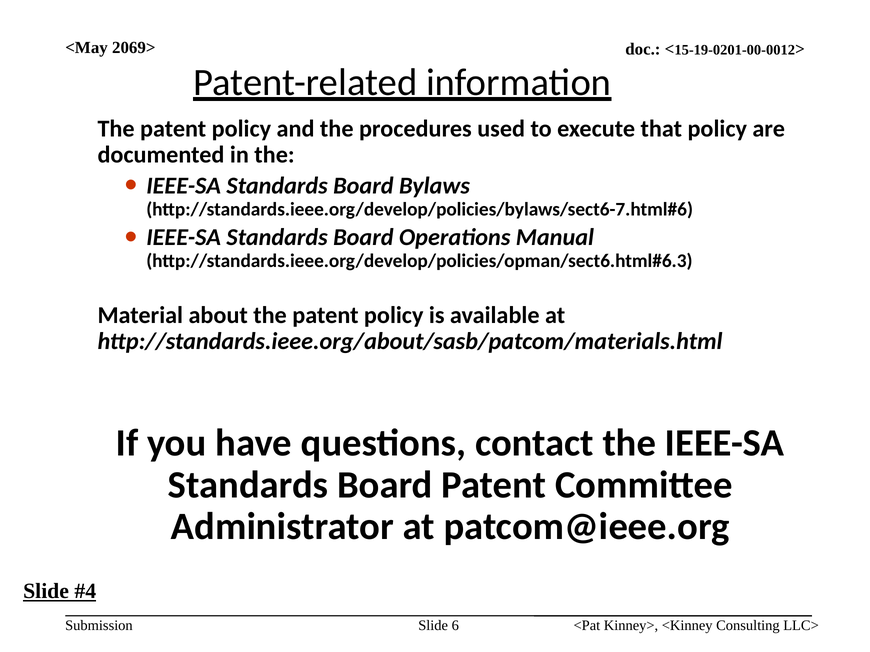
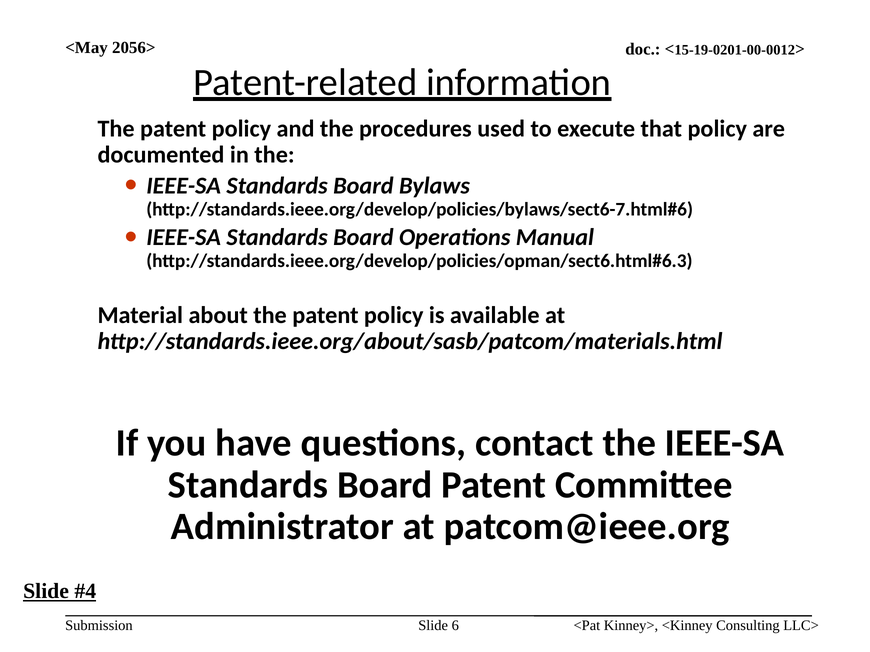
2069>: 2069> -> 2056> (134, 48)
